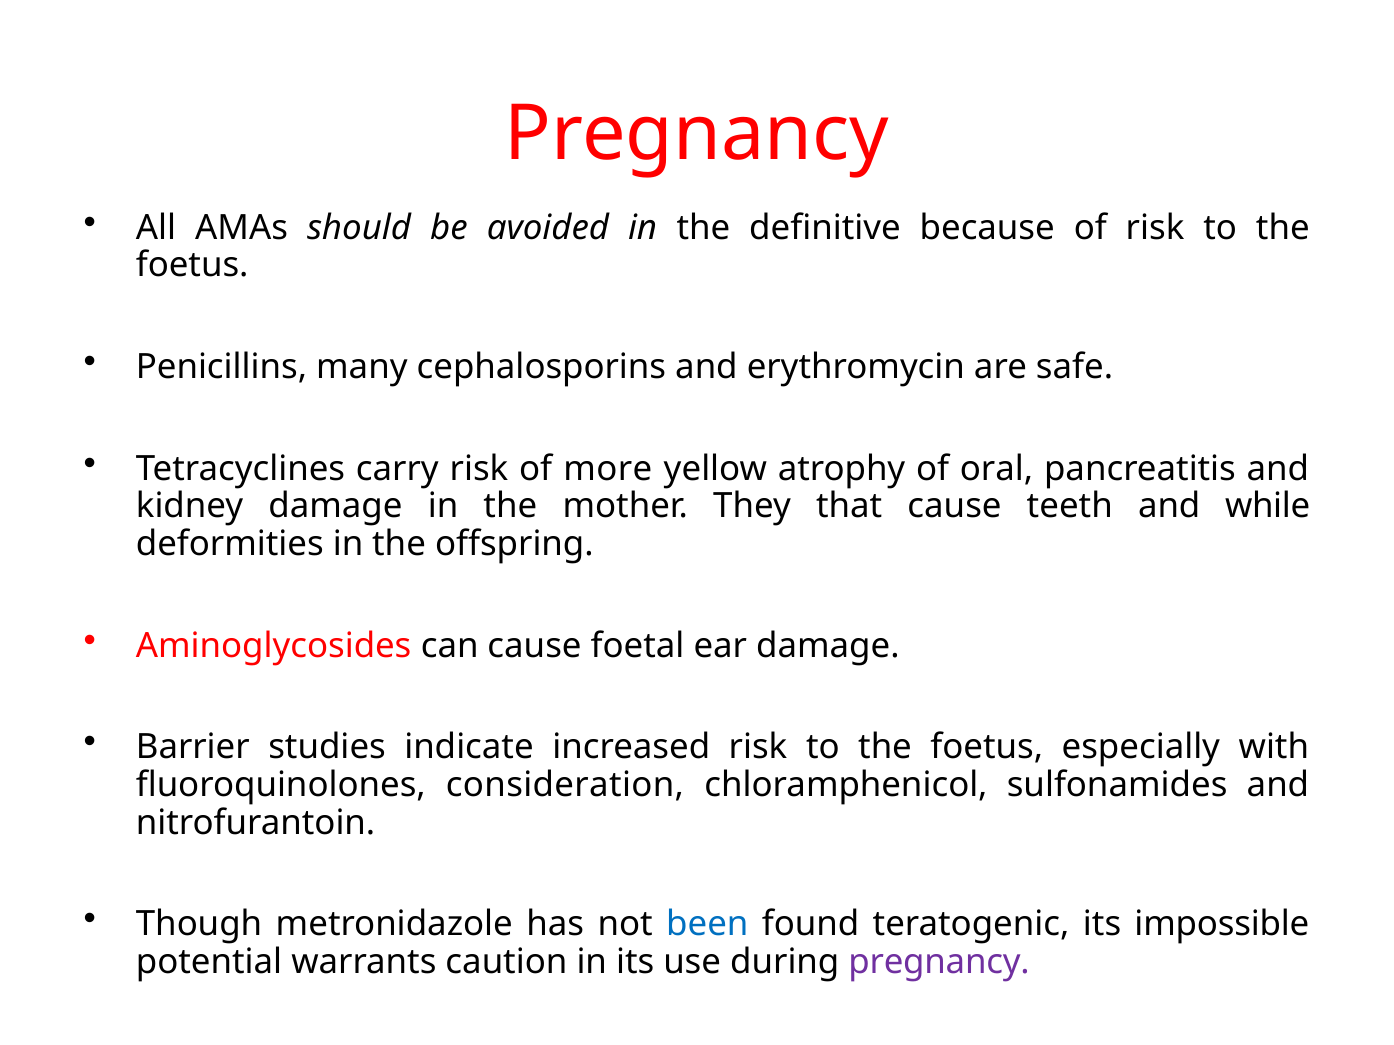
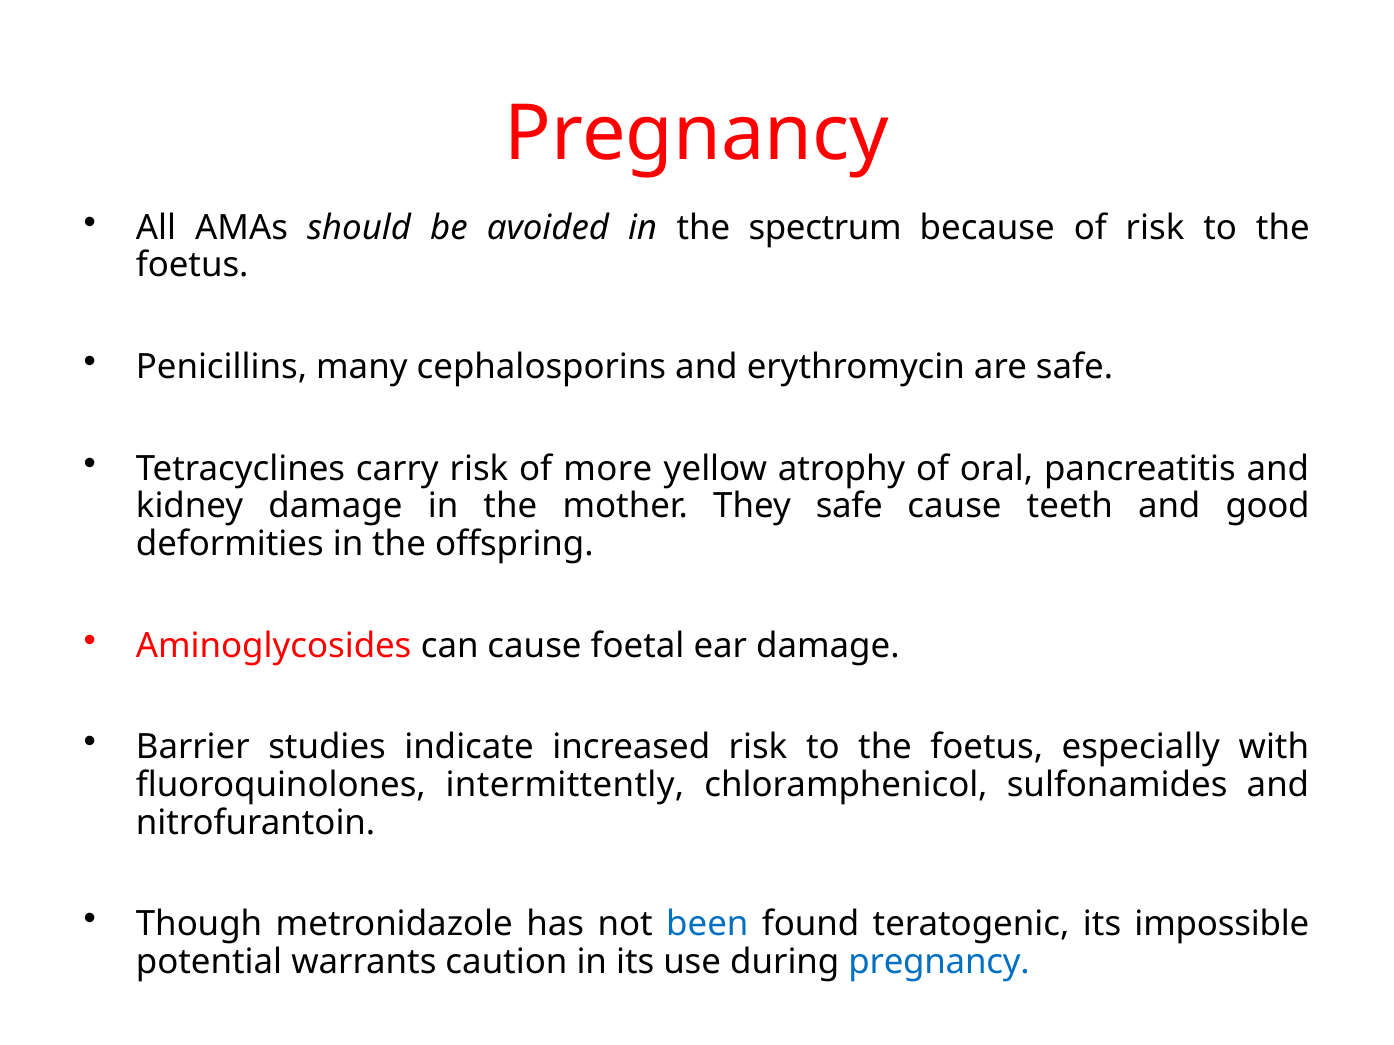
definitive: definitive -> spectrum (825, 228)
They that: that -> safe (849, 507)
while: while -> good (1268, 507)
consideration: consideration -> intermittently (565, 785)
pregnancy colour: purple -> blue (939, 962)
